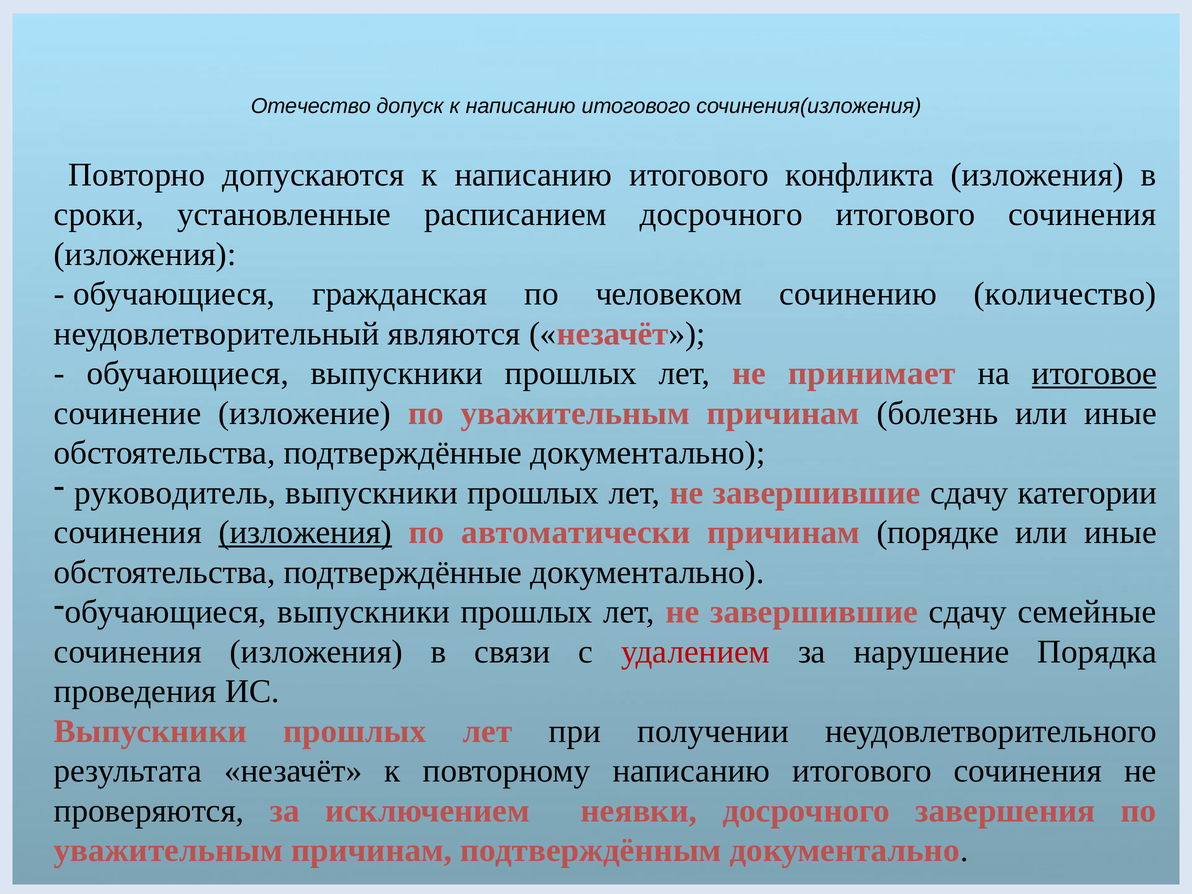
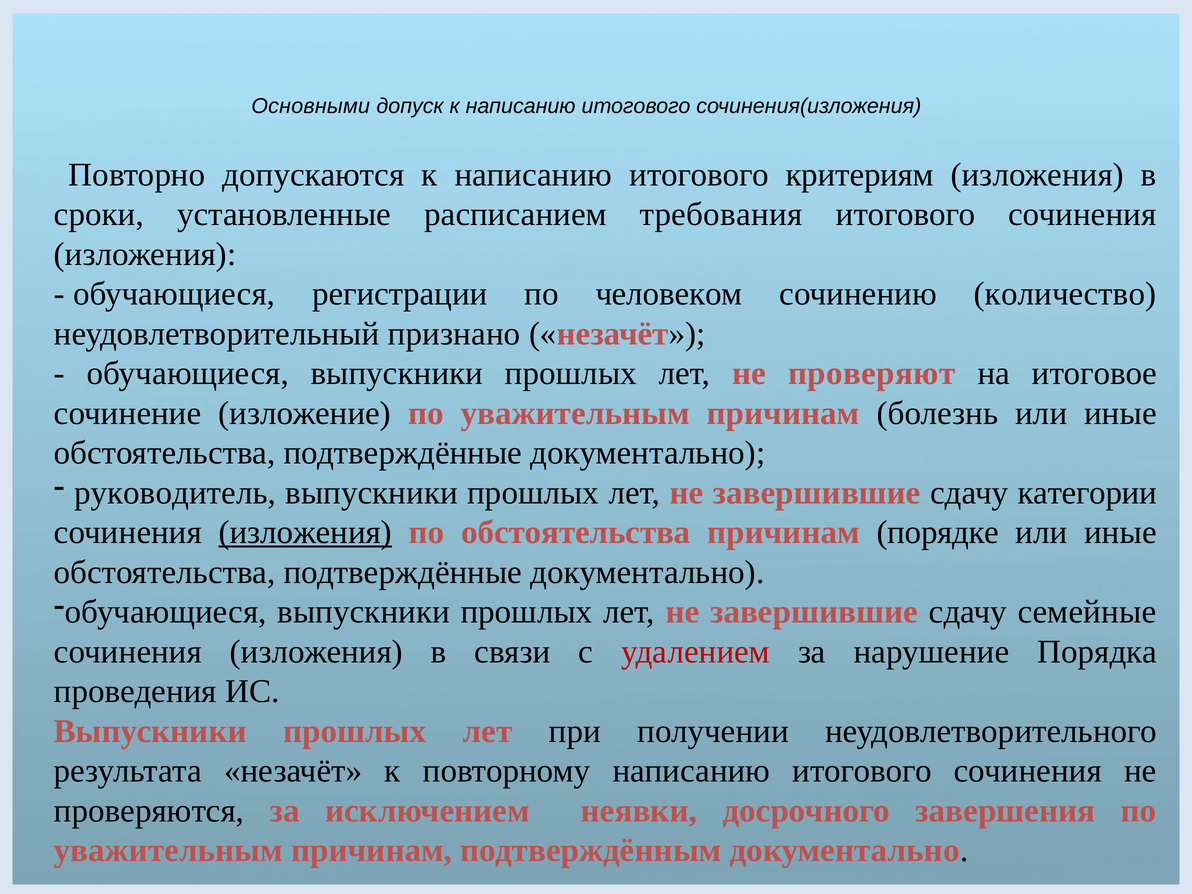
Отечество: Отечество -> Основными (311, 106)
конфликта: конфликта -> критериям (860, 175)
расписанием досрочного: досрочного -> требования (721, 214)
гражданская: гражданская -> регистрации (400, 294)
являются: являются -> признано (454, 334)
принимает: принимает -> проверяют (872, 373)
итоговое underline: present -> none (1094, 373)
по автоматически: автоматически -> обстоятельства (576, 532)
